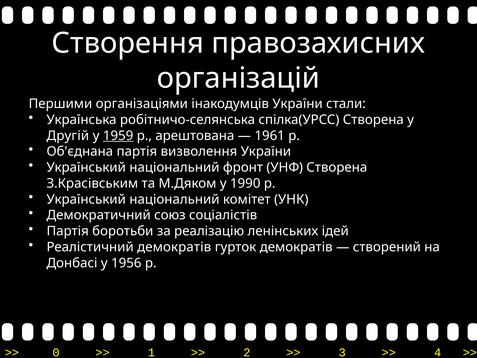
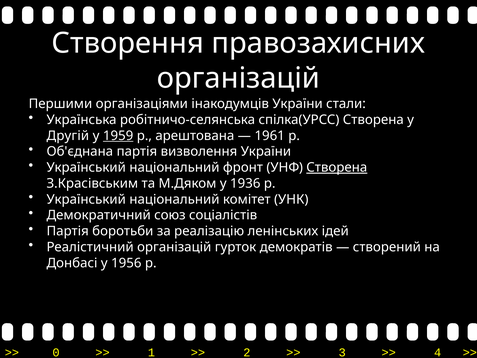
Створена underline: none -> present (337, 167)
1990: 1990 -> 1936 (245, 183)
Реалістичний демократів: демократів -> організацій (174, 247)
